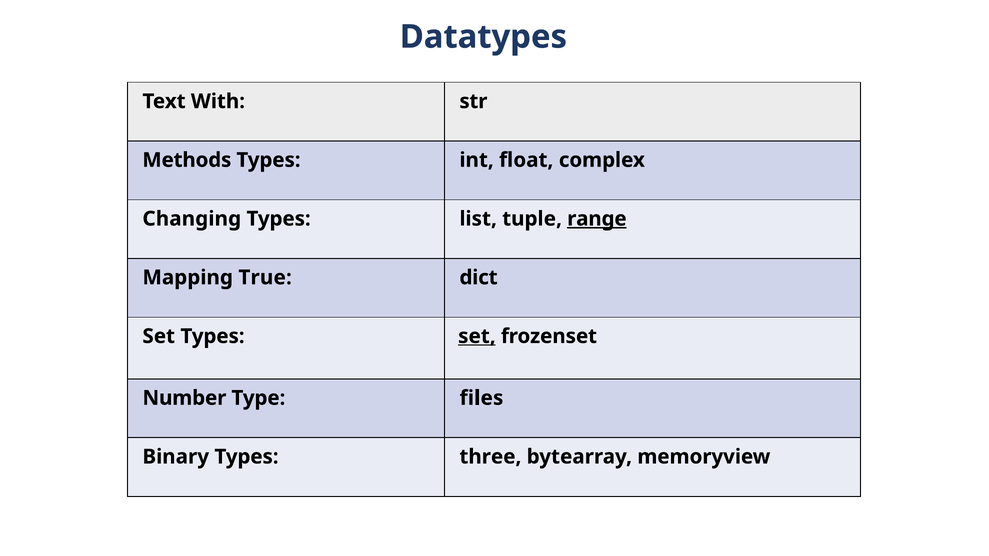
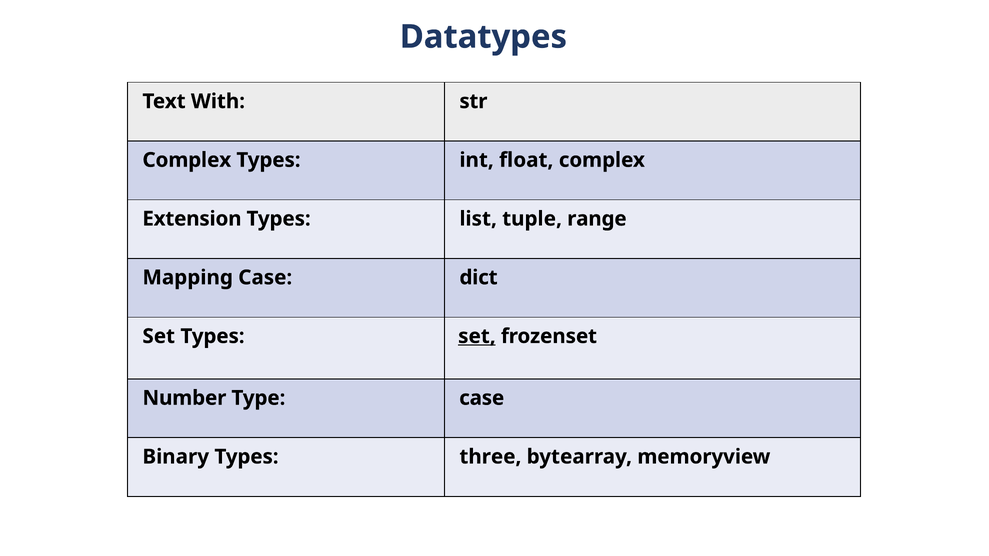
Methods: Methods -> Complex (187, 160)
Changing: Changing -> Extension (192, 219)
range underline: present -> none (597, 219)
Mapping True: True -> Case (265, 278)
Type files: files -> case (482, 398)
